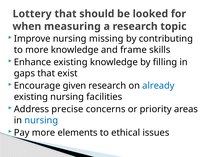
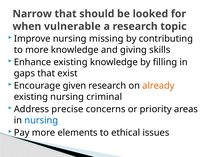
Lottery: Lottery -> Narrow (32, 14)
measuring: measuring -> vulnerable (72, 26)
frame: frame -> giving (134, 50)
already colour: blue -> orange (158, 86)
facilities: facilities -> criminal (104, 97)
